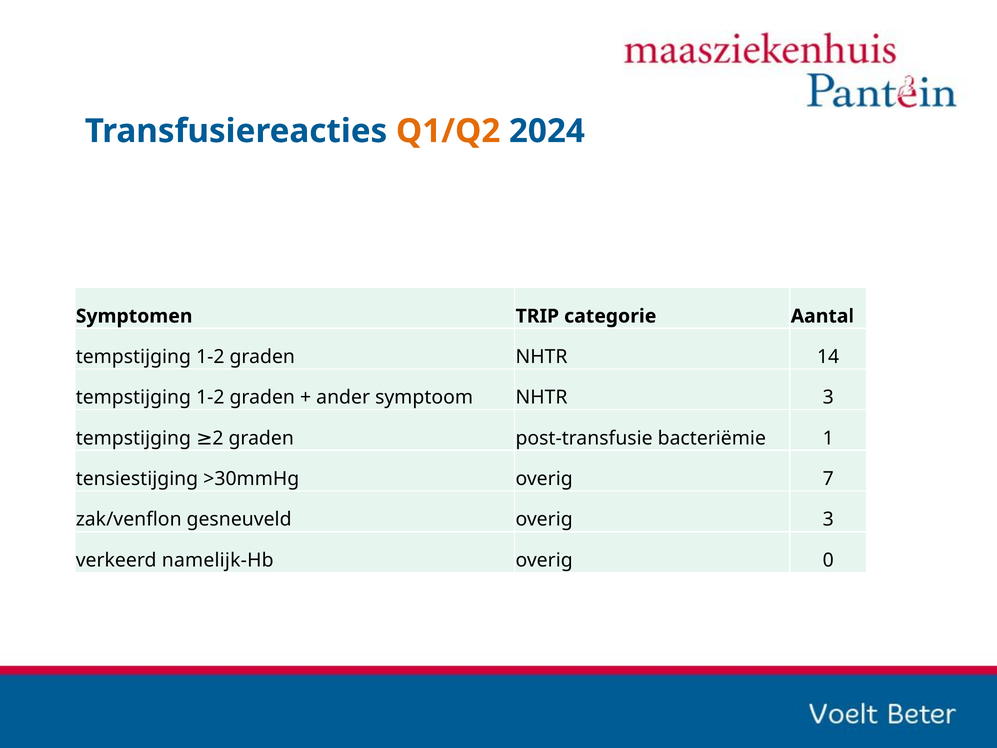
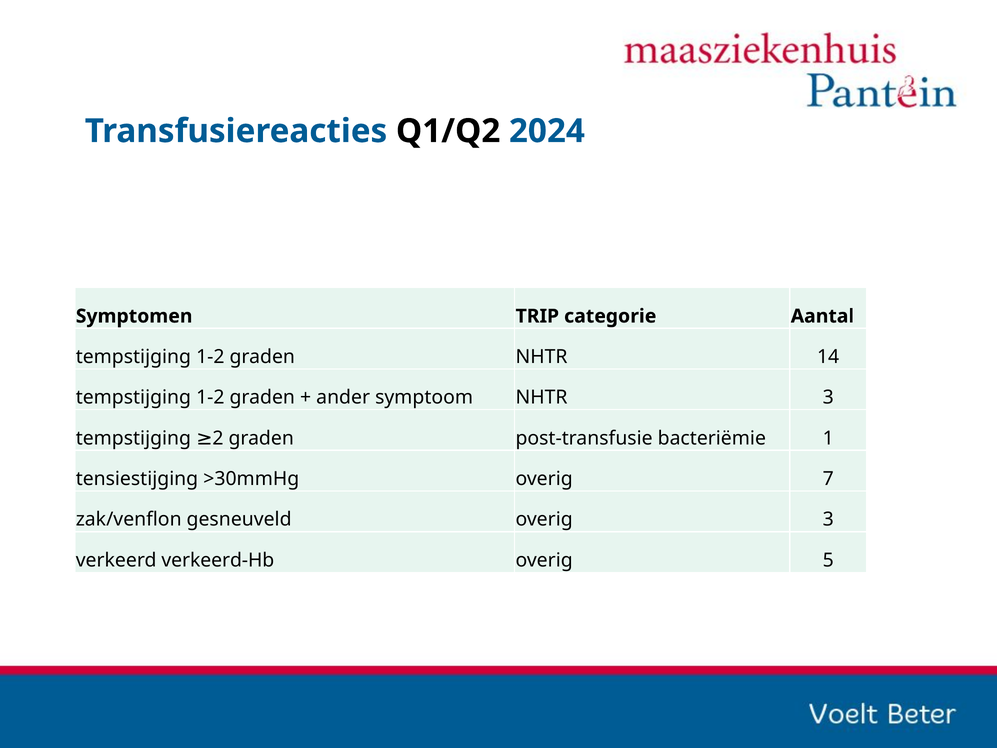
Q1/Q2 colour: orange -> black (448, 131)
namelijk-Hb: namelijk-Hb -> verkeerd-Hb (218, 560)
0: 0 -> 5 (828, 560)
